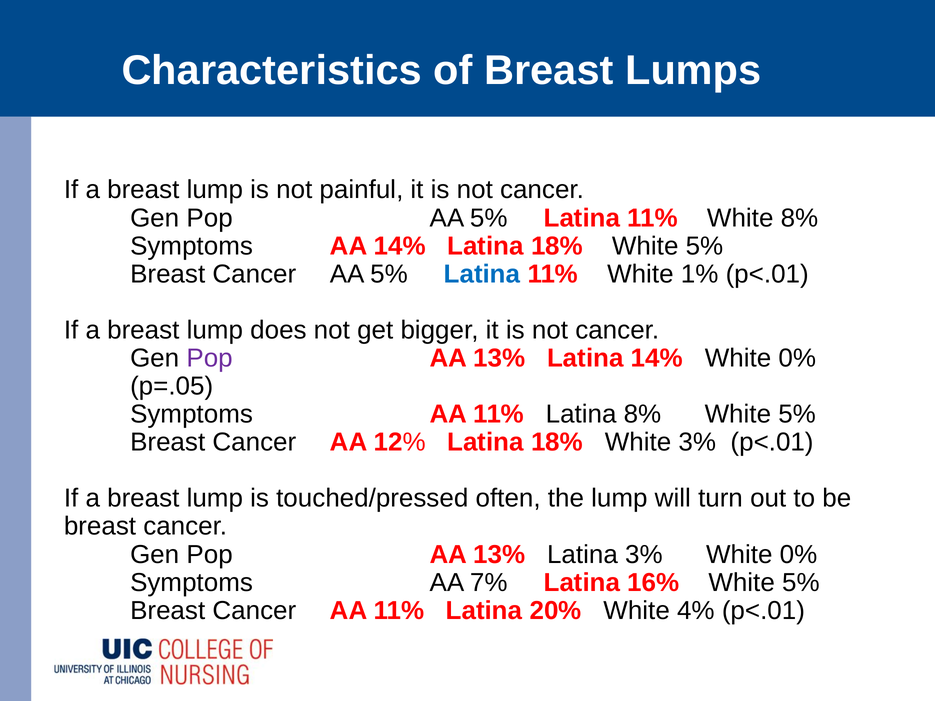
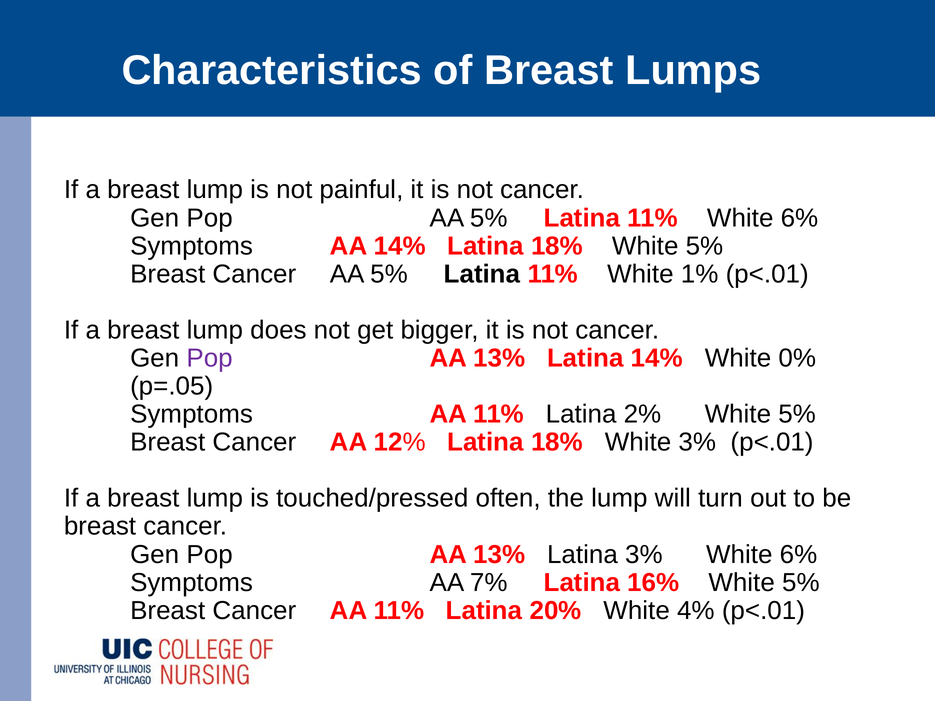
11% White 8%: 8% -> 6% (799, 218)
Latina colour: blue -> black (482, 274)
Latina 8%: 8% -> 2% (642, 414)
3% White 0%: 0% -> 6% (799, 555)
